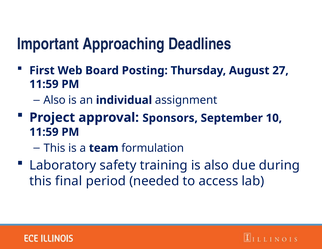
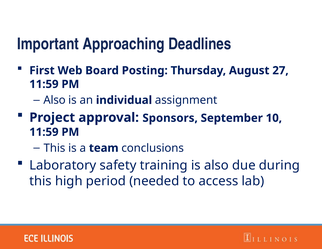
formulation: formulation -> conclusions (153, 148)
final: final -> high (69, 181)
